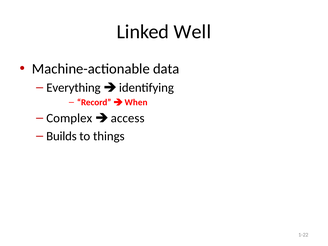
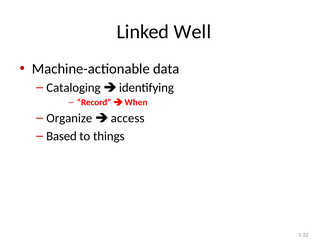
Everything: Everything -> Cataloging (73, 88)
Complex: Complex -> Organize (69, 118)
Builds: Builds -> Based (61, 136)
